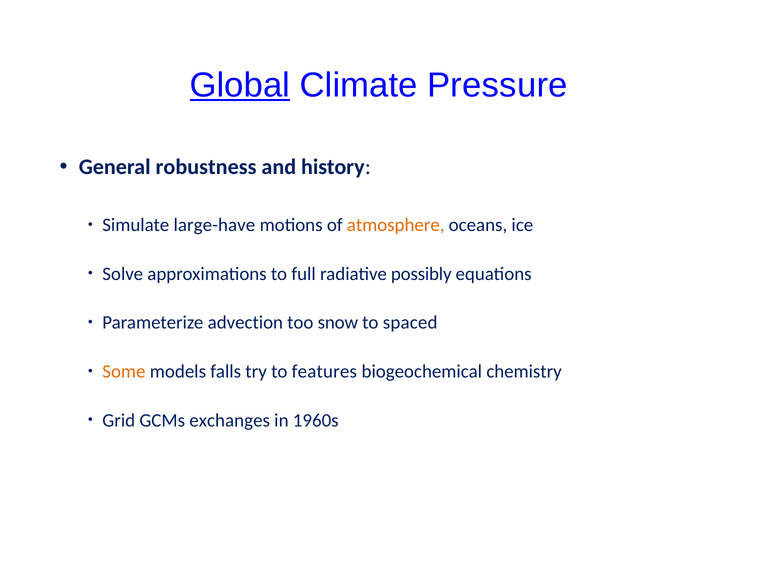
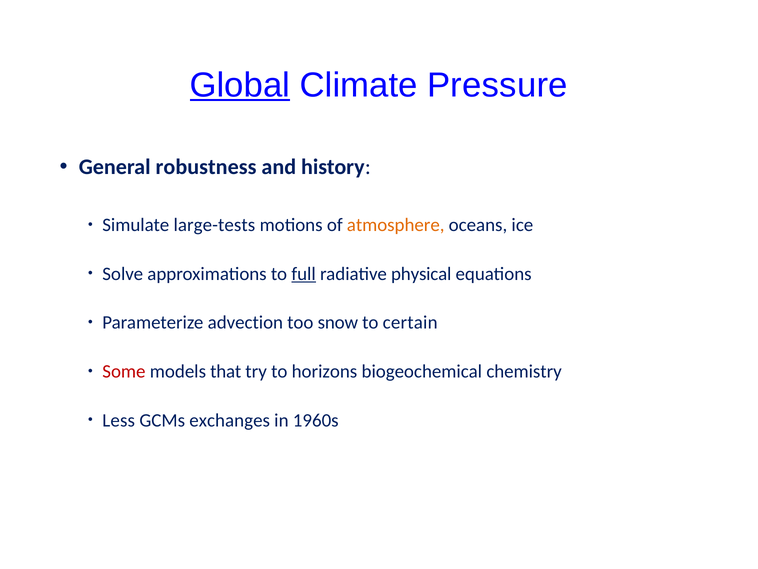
large-have: large-have -> large-tests (214, 225)
full underline: none -> present (304, 274)
possibly: possibly -> physical (421, 274)
spaced: spaced -> certain (410, 322)
Some colour: orange -> red (124, 371)
falls: falls -> that (226, 371)
features: features -> horizons (324, 371)
Grid: Grid -> Less (119, 420)
